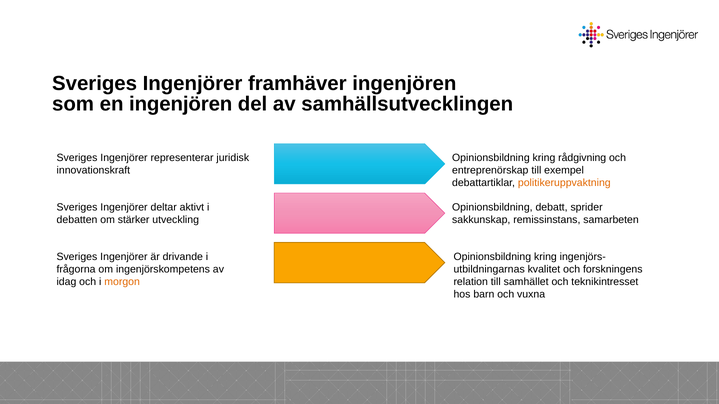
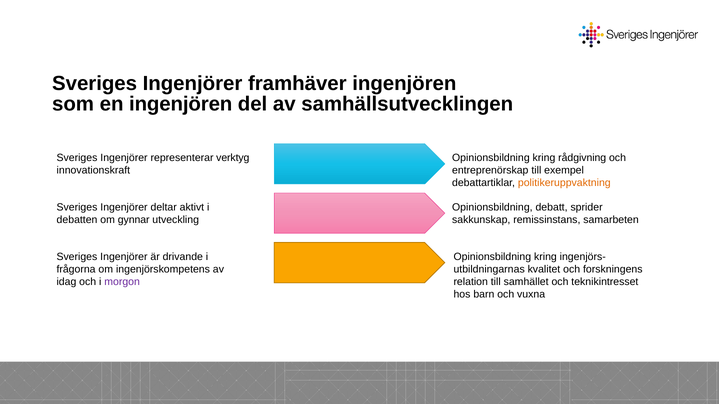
juridisk: juridisk -> verktyg (233, 158)
stärker: stärker -> gynnar (134, 220)
morgon colour: orange -> purple (122, 282)
